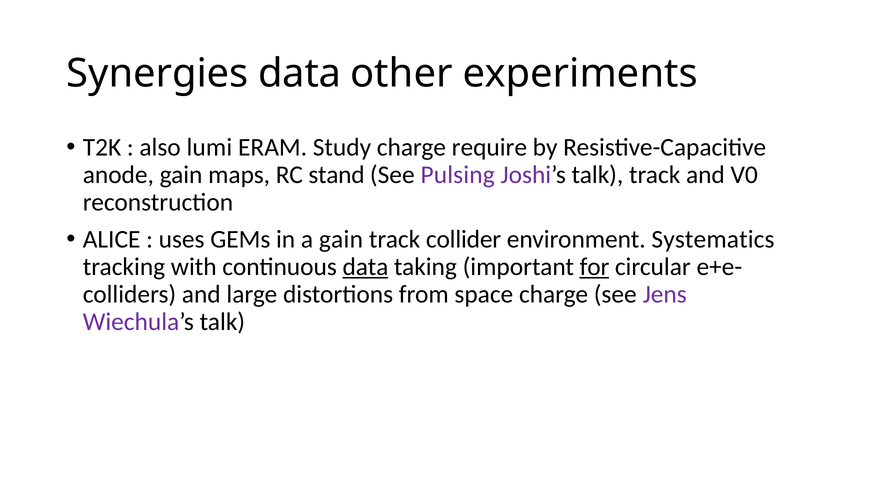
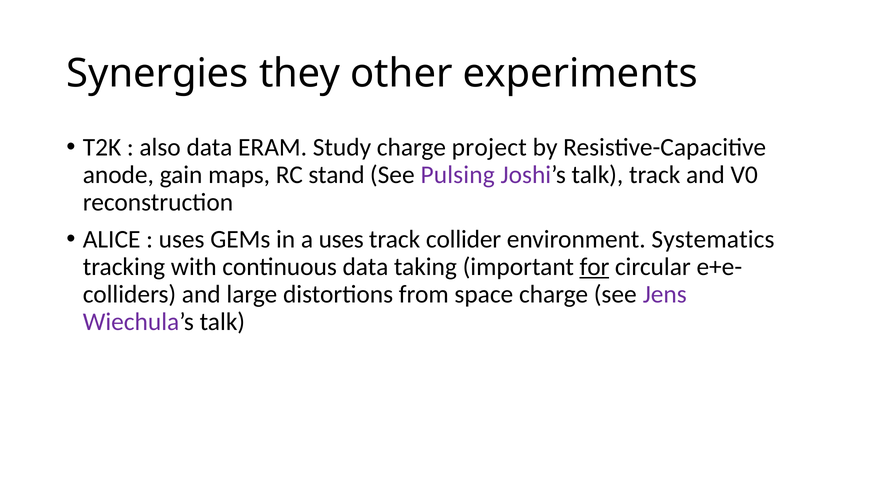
Synergies data: data -> they (300, 73)
also lumi: lumi -> data (209, 147)
require: require -> project (489, 147)
a gain: gain -> uses (341, 239)
data underline: present -> none (366, 266)
